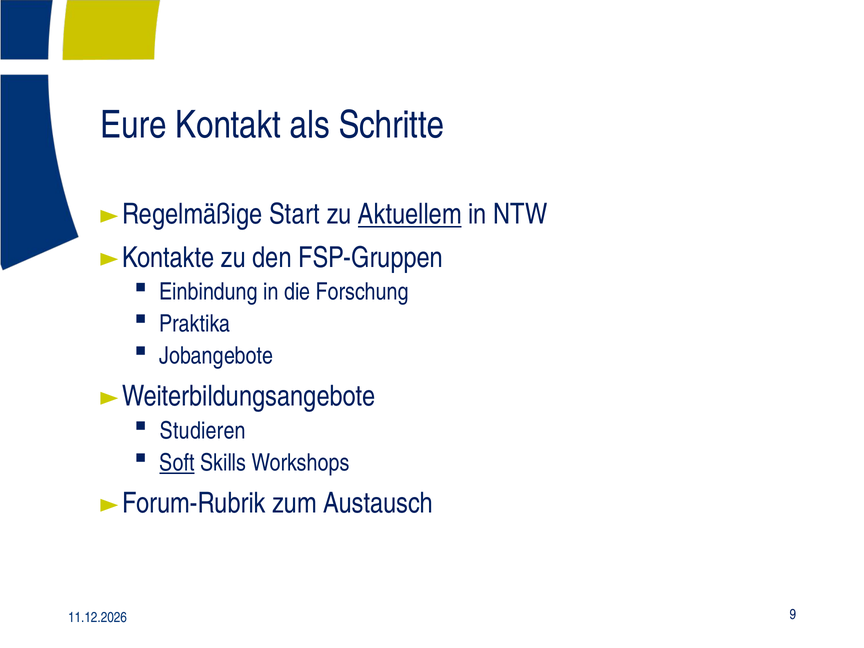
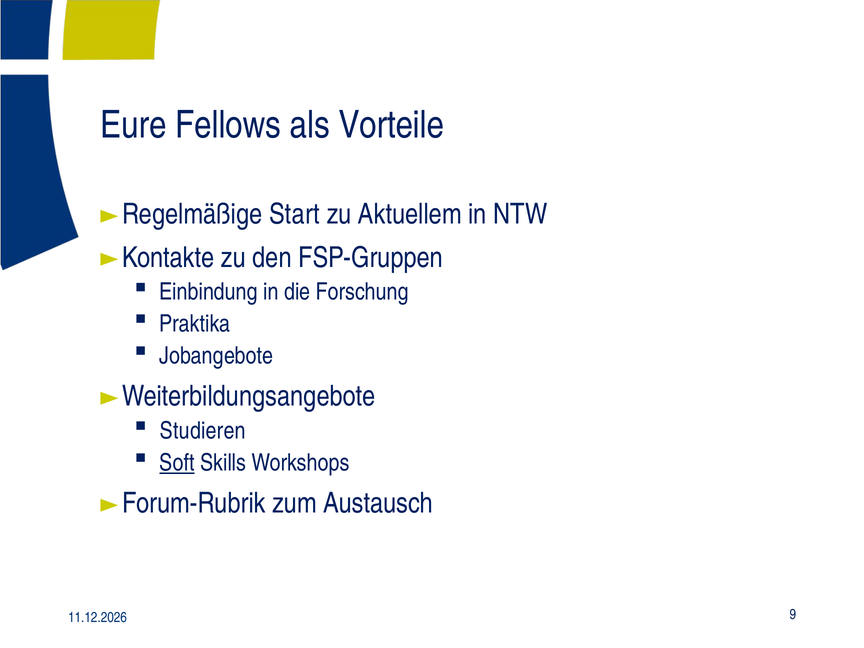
Kontakt: Kontakt -> Fellows (228, 125)
Schritte: Schritte -> Vorteile (391, 125)
Aktuellem underline: present -> none (410, 214)
